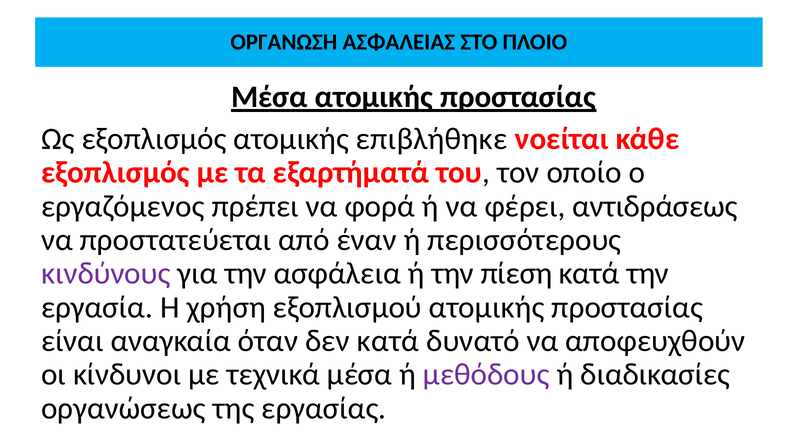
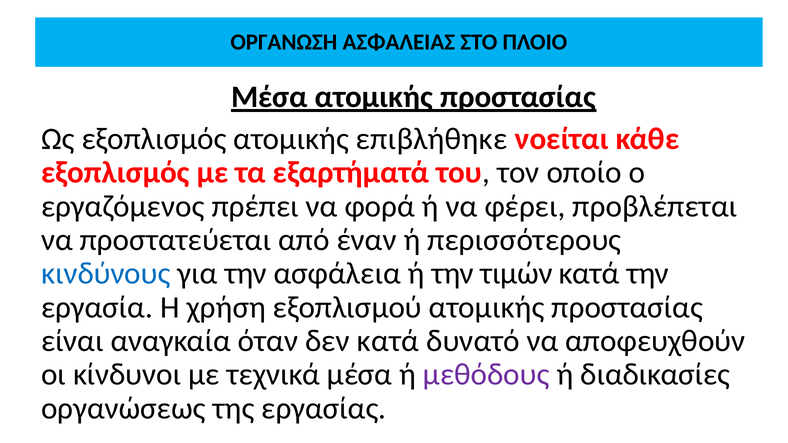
αντιδράσεως: αντιδράσεως -> προβλέπεται (655, 206)
κινδύνους colour: purple -> blue (106, 274)
πίεση: πίεση -> τιμών (517, 274)
